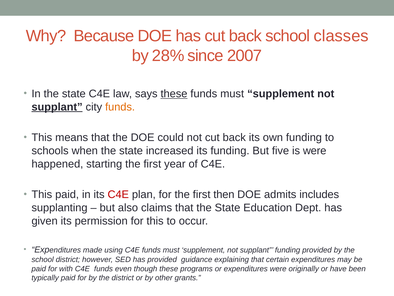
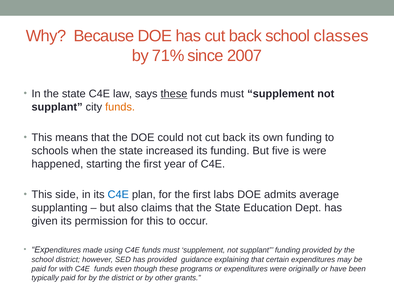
28%: 28% -> 71% (168, 56)
supplant underline: present -> none (57, 107)
This paid: paid -> side (67, 194)
C4E colour: red -> blue (118, 194)
then: then -> labs (224, 194)
includes: includes -> average (319, 194)
